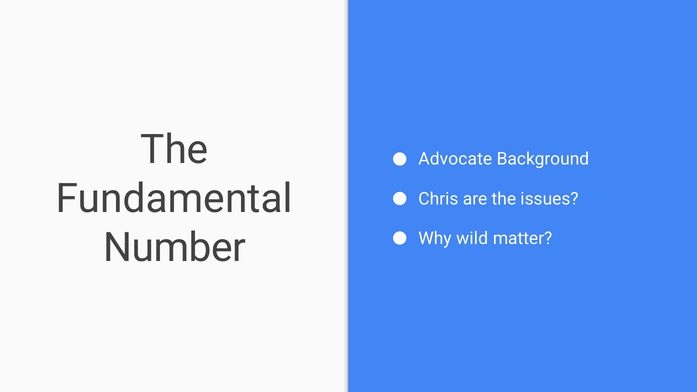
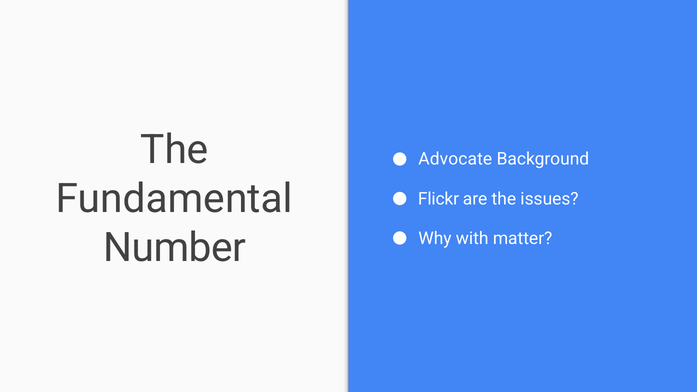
Chris: Chris -> Flickr (439, 199)
wild: wild -> with (472, 238)
